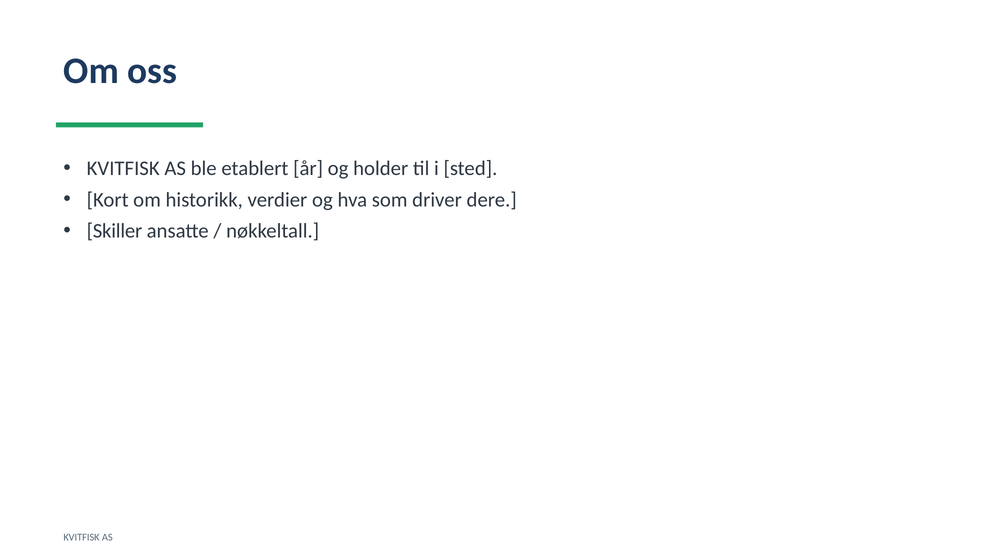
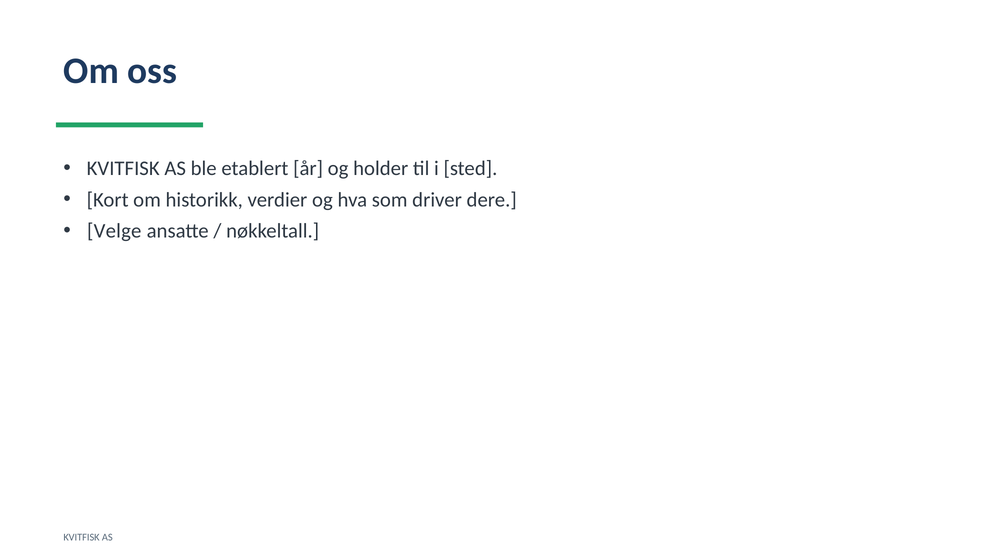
Skiller: Skiller -> Velge (114, 231)
